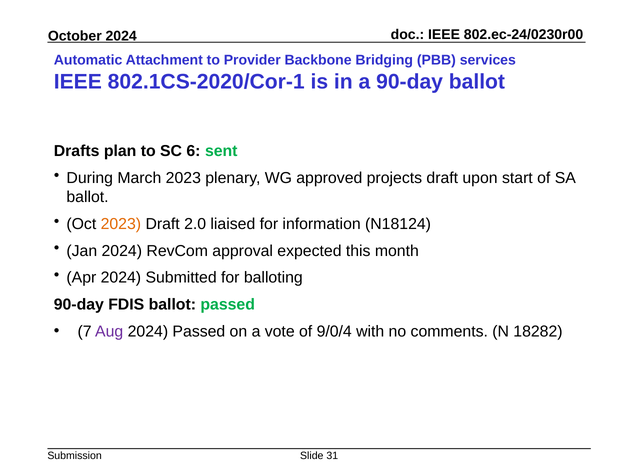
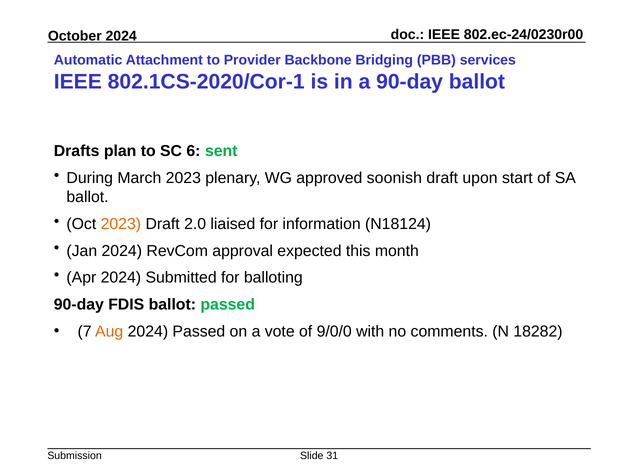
projects: projects -> soonish (394, 178)
Aug colour: purple -> orange (109, 331)
9/0/4: 9/0/4 -> 9/0/0 (334, 331)
